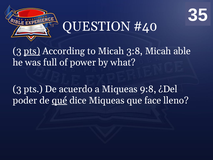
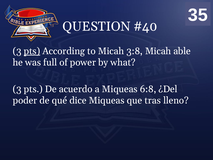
9:8: 9:8 -> 6:8 (148, 89)
qué underline: present -> none (59, 100)
face: face -> tras (153, 100)
